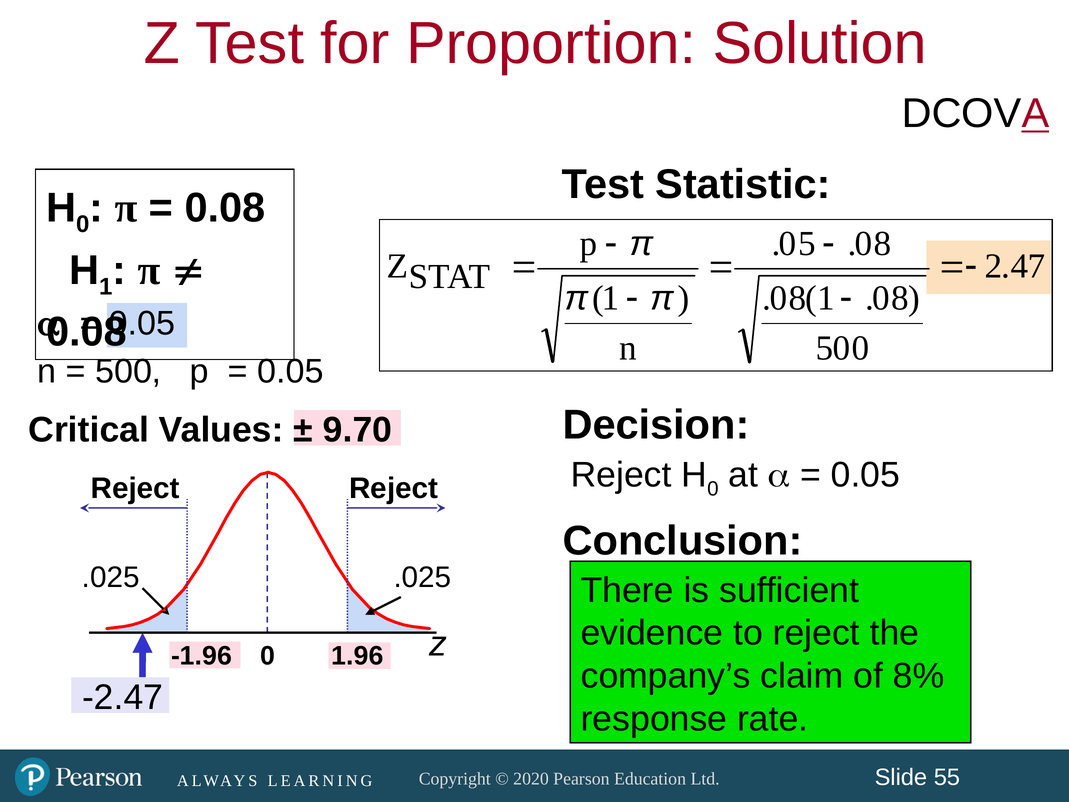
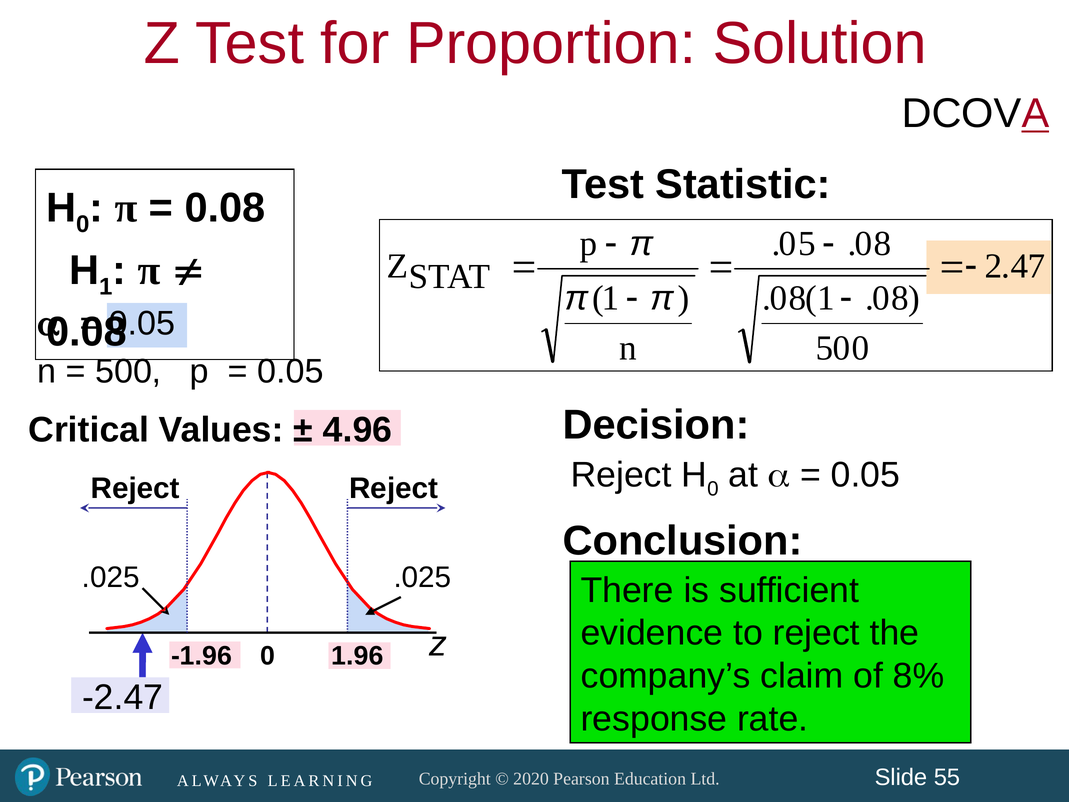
9.70: 9.70 -> 4.96 (358, 430)
